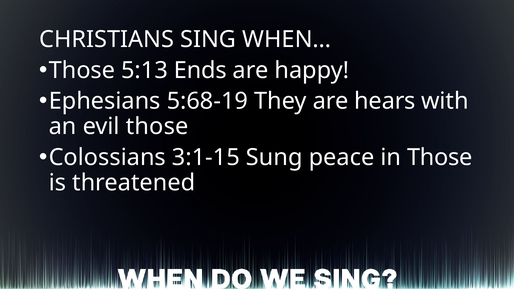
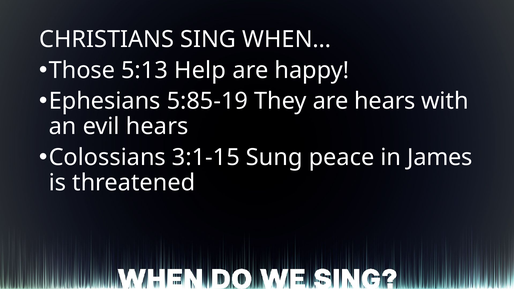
Ends: Ends -> Help (200, 70)
5:68-19: 5:68-19 -> 5:85-19 (207, 101)
evil those: those -> hears (157, 127)
in Those: Those -> James (440, 157)
